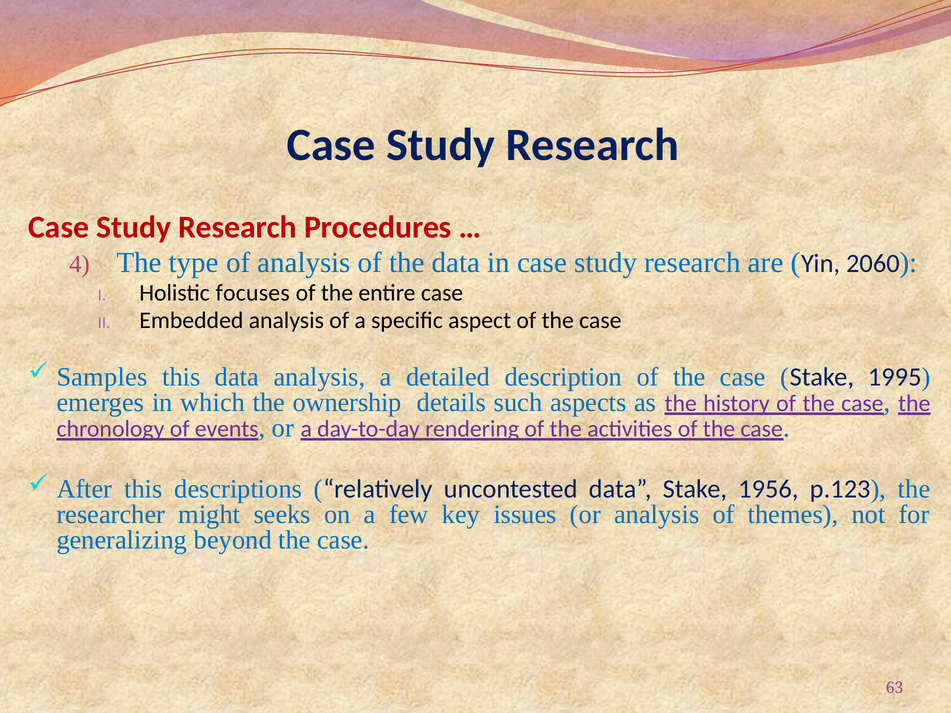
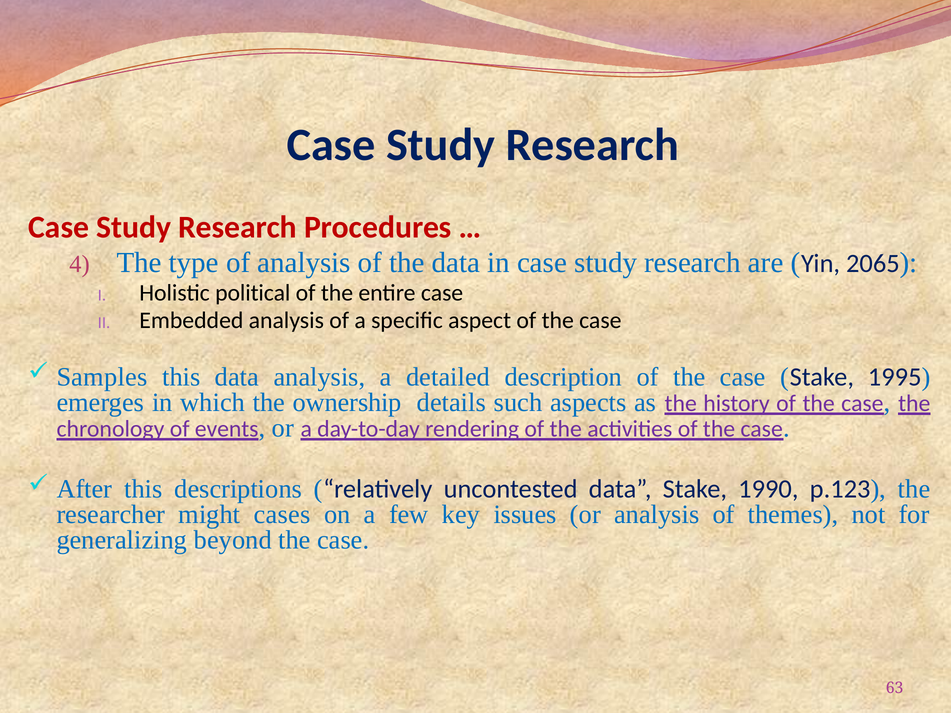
2060: 2060 -> 2065 (873, 263)
focuses: focuses -> political (253, 293)
1956: 1956 -> 1990 (768, 489)
seeks: seeks -> cases (282, 515)
